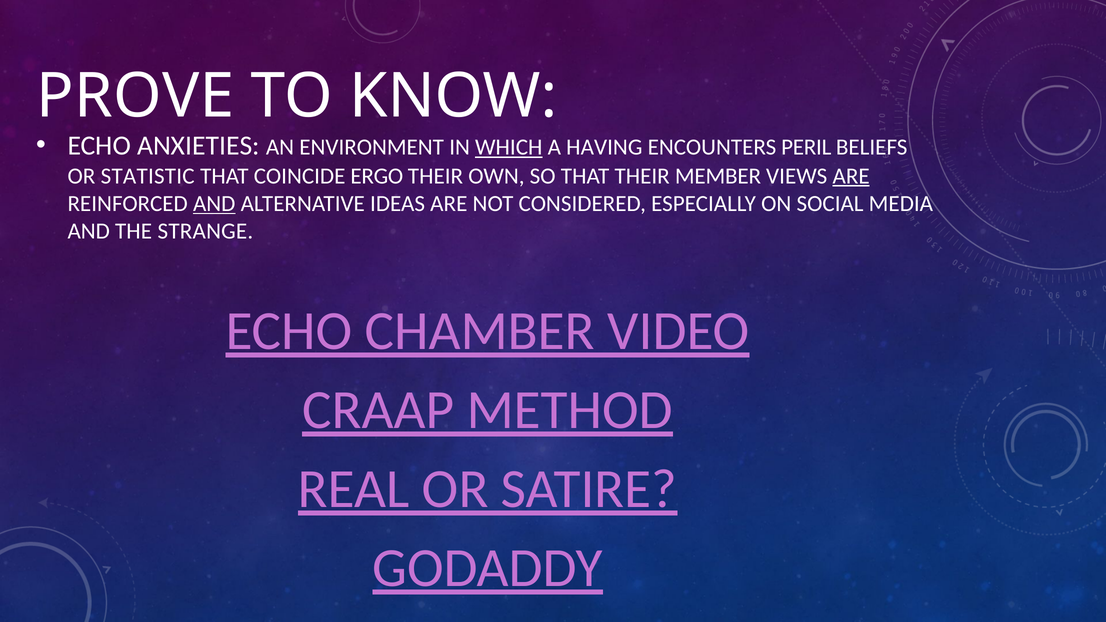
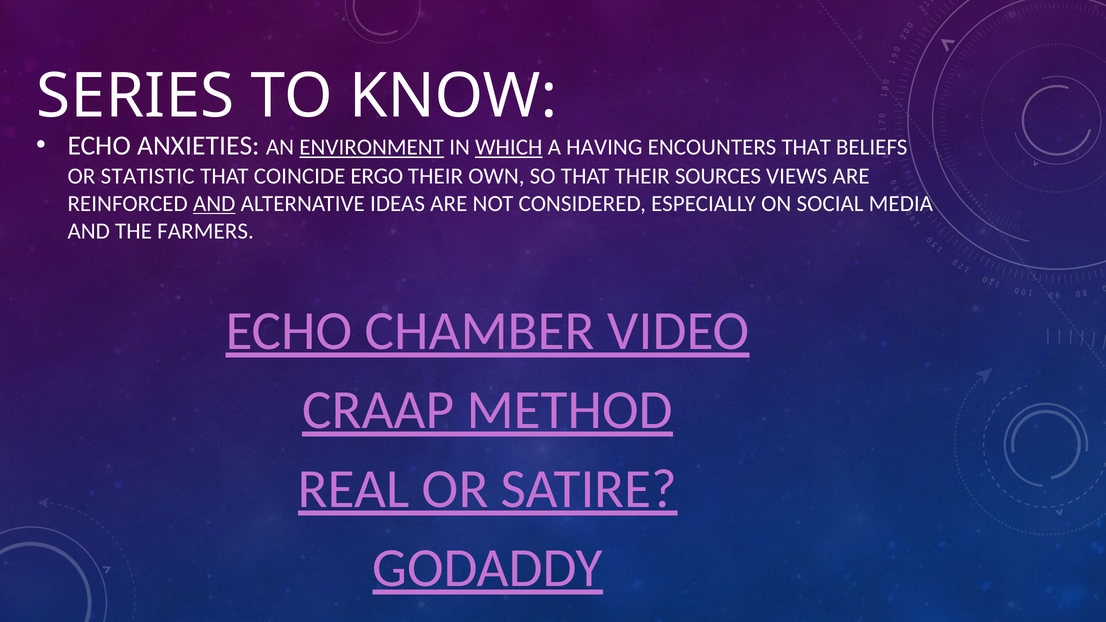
PROVE: PROVE -> SERIES (136, 96)
ENVIRONMENT underline: none -> present (372, 147)
ENCOUNTERS PERIL: PERIL -> THAT (806, 147)
MEMBER: MEMBER -> SOURCES (718, 176)
ARE underline: present -> none (851, 176)
STRANGE: STRANGE -> FARMERS (206, 231)
